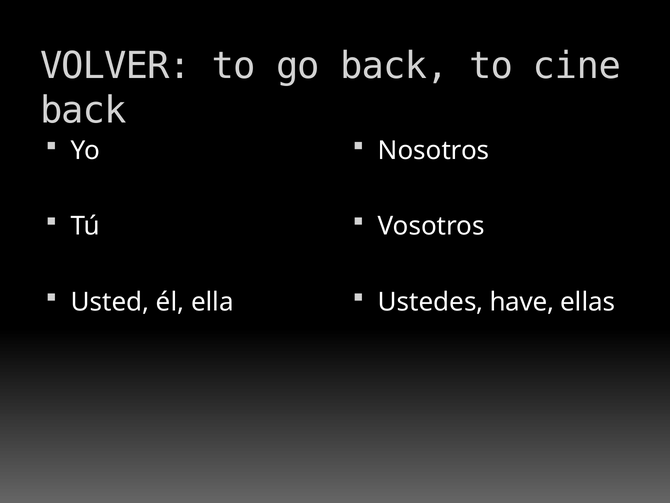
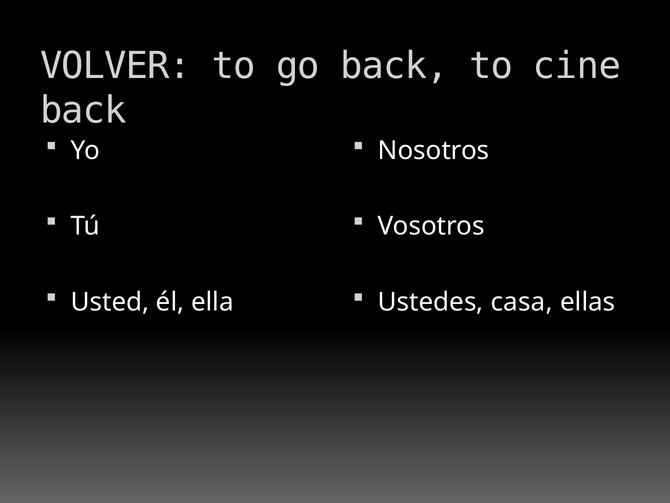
have: have -> casa (522, 302)
